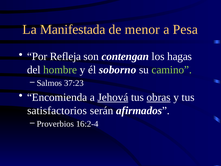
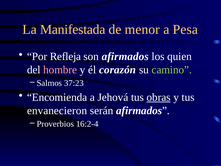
son contengan: contengan -> afirmados (125, 56)
hagas: hagas -> quien (180, 56)
hombre colour: light green -> pink (60, 70)
soborno: soborno -> corazón (118, 70)
Jehová underline: present -> none (113, 97)
satisfactorios: satisfactorios -> envanecieron (57, 110)
